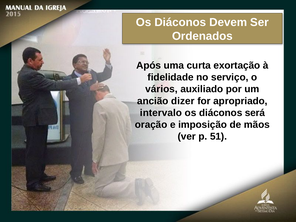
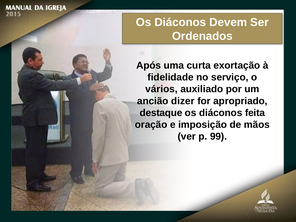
intervalo: intervalo -> destaque (161, 113)
será: será -> feita (255, 113)
51: 51 -> 99 (219, 136)
